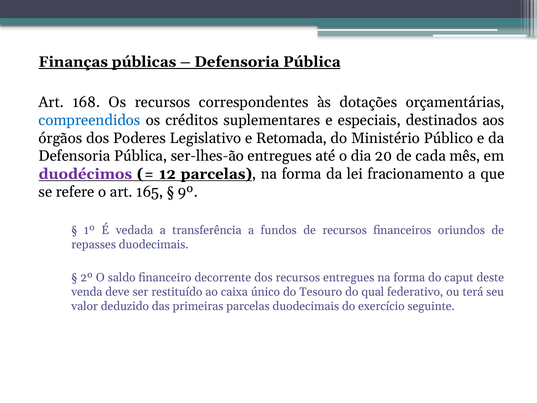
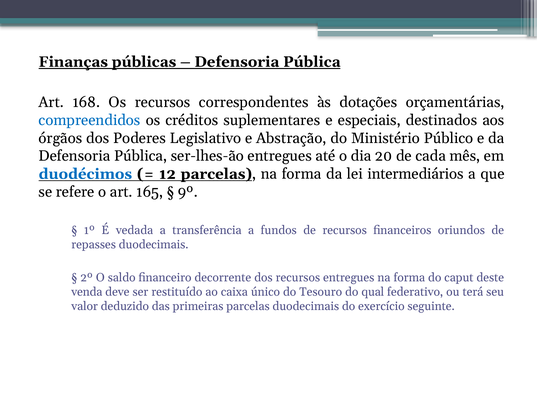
Retomada: Retomada -> Abstração (291, 138)
duodécimos colour: purple -> blue (85, 174)
fracionamento: fracionamento -> intermediários (416, 174)
